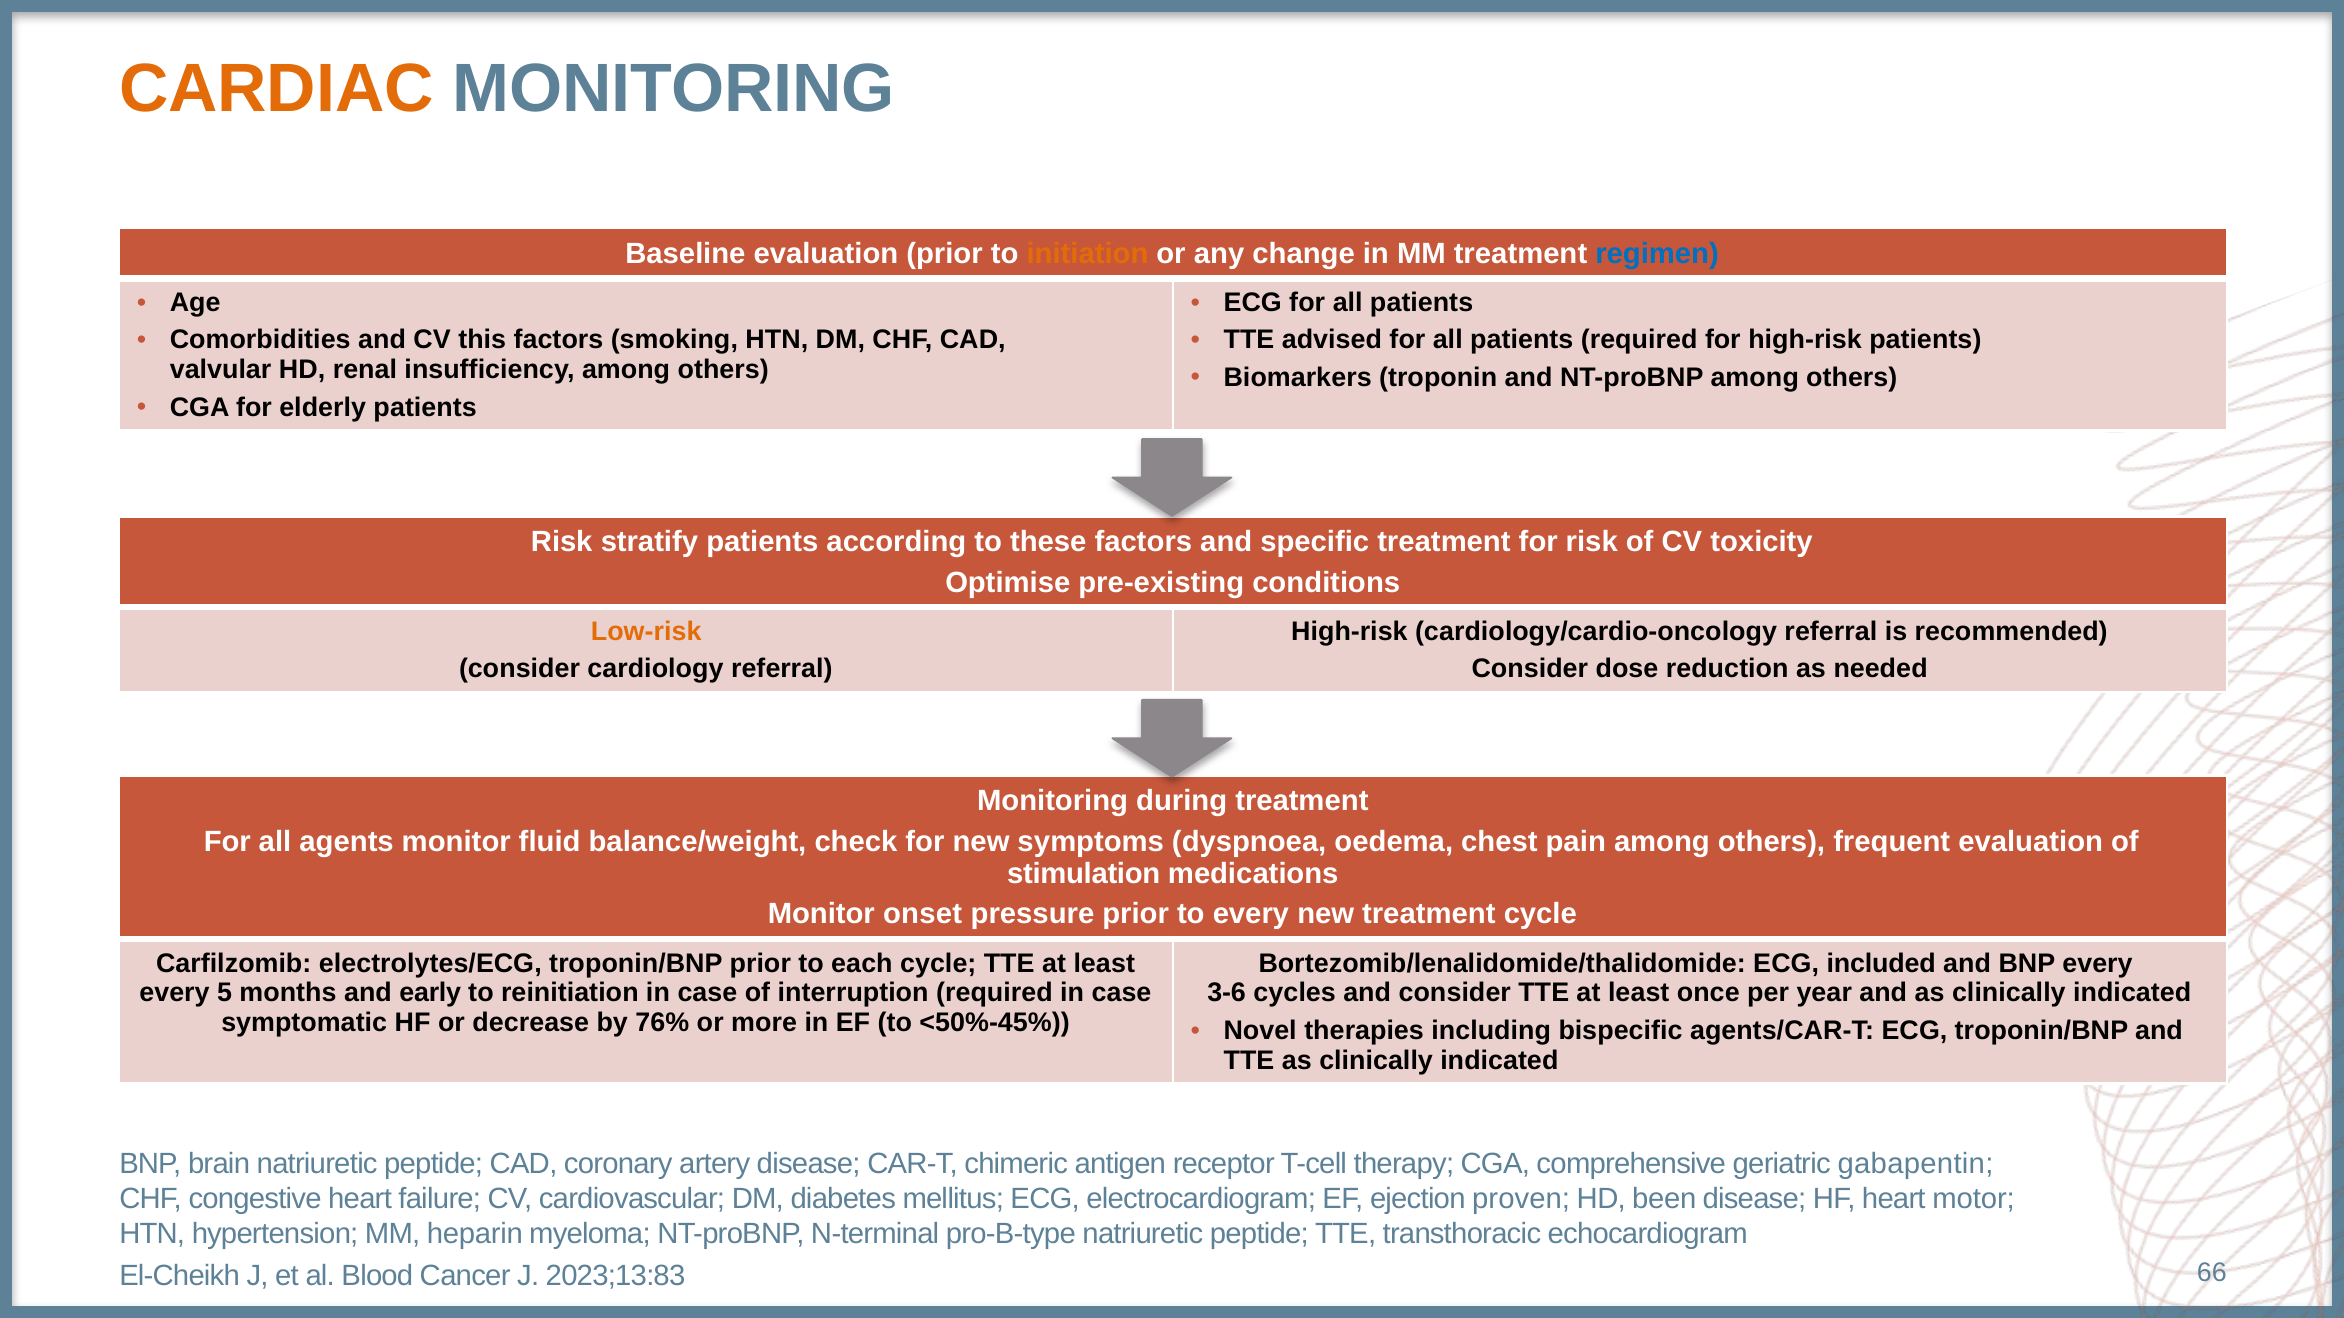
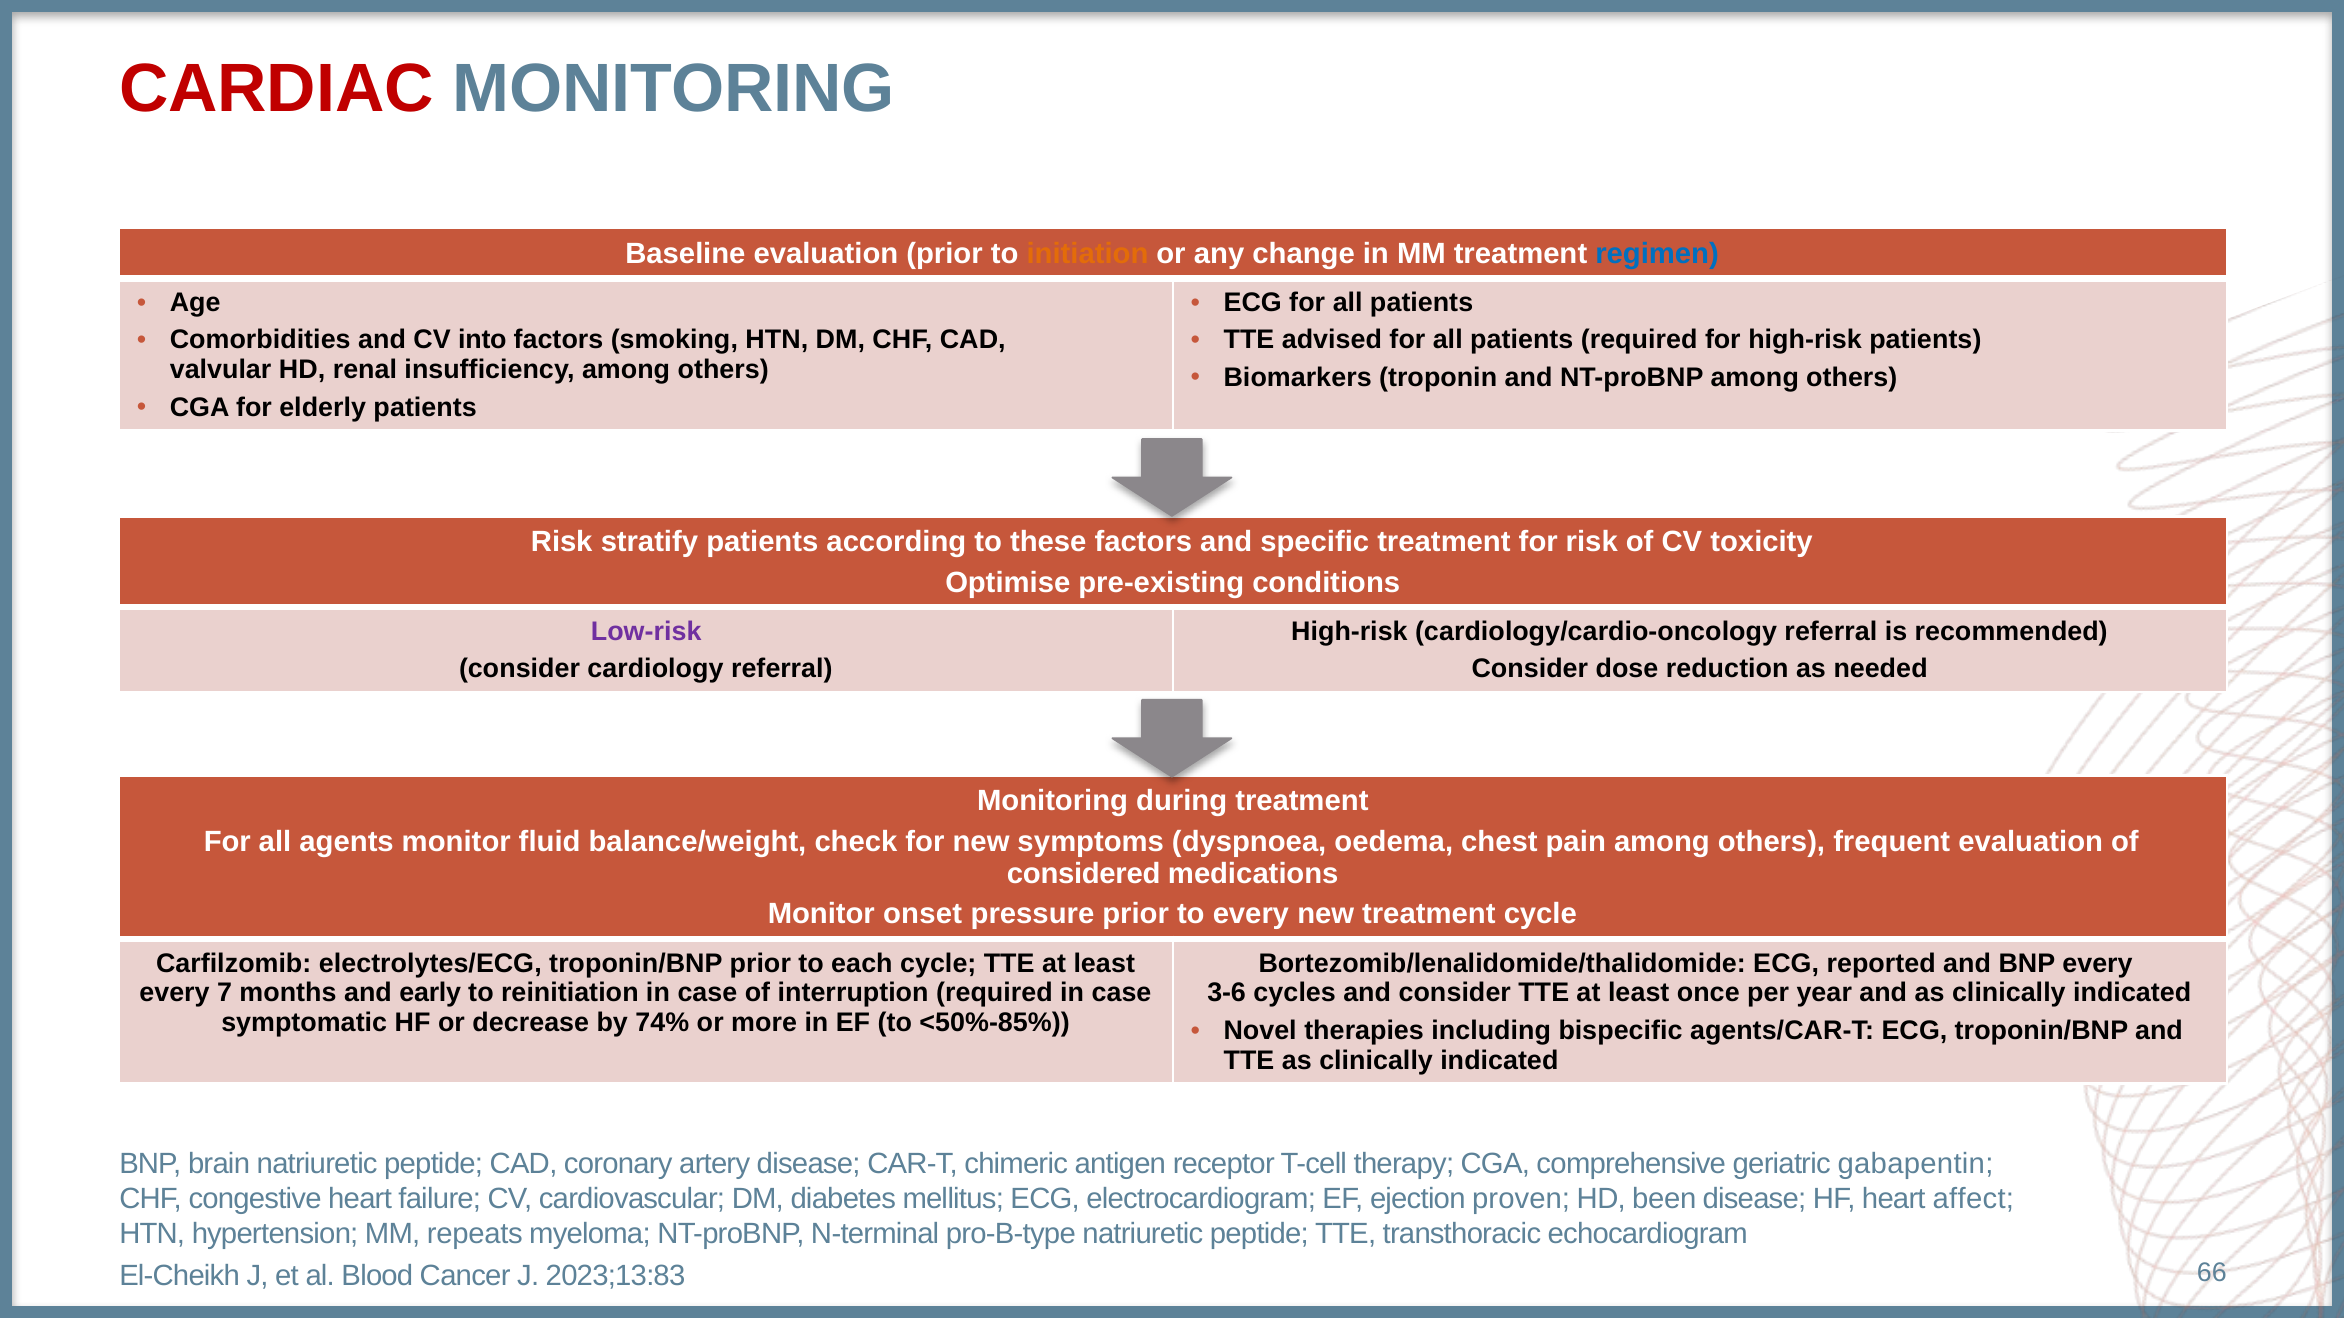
CARDIAC colour: orange -> red (276, 89)
this: this -> into (482, 340)
Low-risk colour: orange -> purple (646, 631)
stimulation: stimulation -> considered (1084, 875)
included: included -> reported (1881, 964)
5: 5 -> 7 (225, 993)
76%: 76% -> 74% (662, 1023)
<50%-45%: <50%-45% -> <50%-85% (995, 1023)
motor: motor -> affect (1973, 1199)
heparin: heparin -> repeats (475, 1234)
